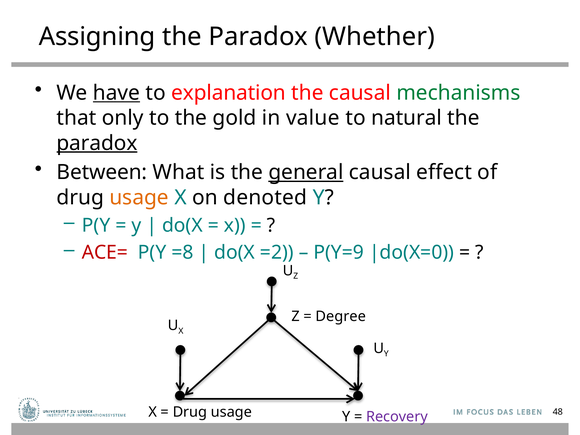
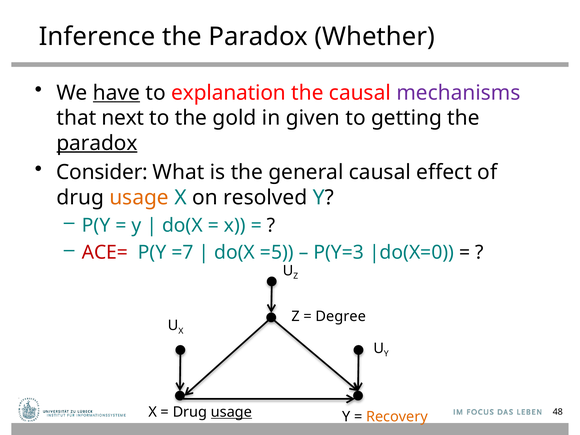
Assigning: Assigning -> Inference (97, 37)
mechanisms colour: green -> purple (458, 93)
only: only -> next (123, 118)
value: value -> given (313, 118)
natural: natural -> getting (407, 118)
Between: Between -> Consider (102, 172)
general underline: present -> none (306, 172)
denoted: denoted -> resolved (265, 198)
=8: =8 -> =7 (182, 252)
=2: =2 -> =5 (277, 252)
P(Y=9: P(Y=9 -> P(Y=3 (339, 252)
usage underline: none -> present (231, 412)
Recovery colour: purple -> orange (397, 417)
